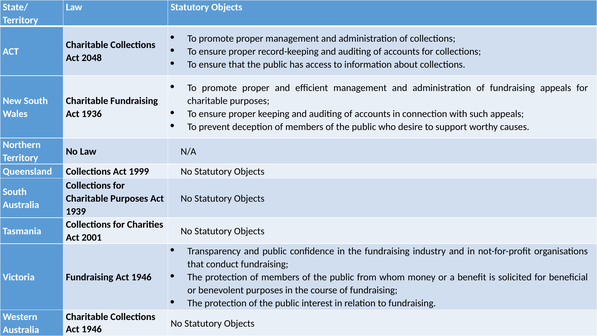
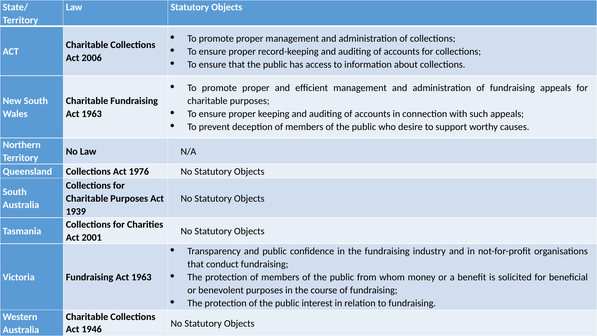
2048: 2048 -> 2006 (92, 58)
1936: 1936 -> 1963 (92, 114)
1999: 1999 -> 1976 (139, 172)
Victoria Fundraising Act 1946: 1946 -> 1963 (141, 277)
